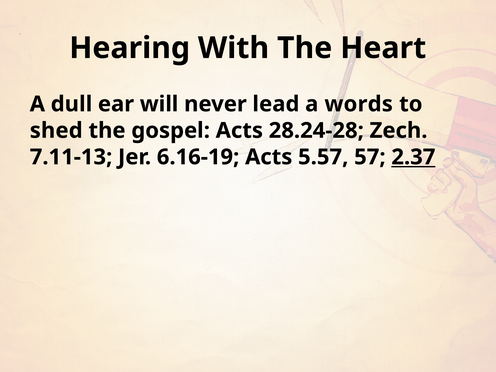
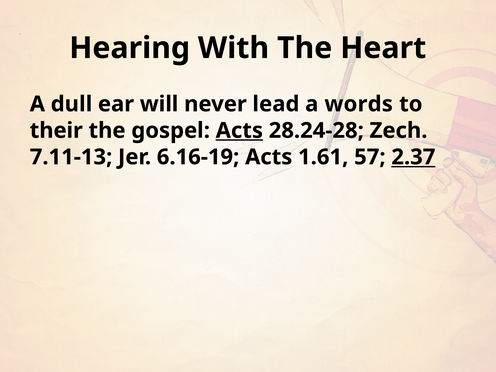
shed: shed -> their (56, 131)
Acts underline: none -> present (239, 131)
5.57: 5.57 -> 1.61 (323, 157)
